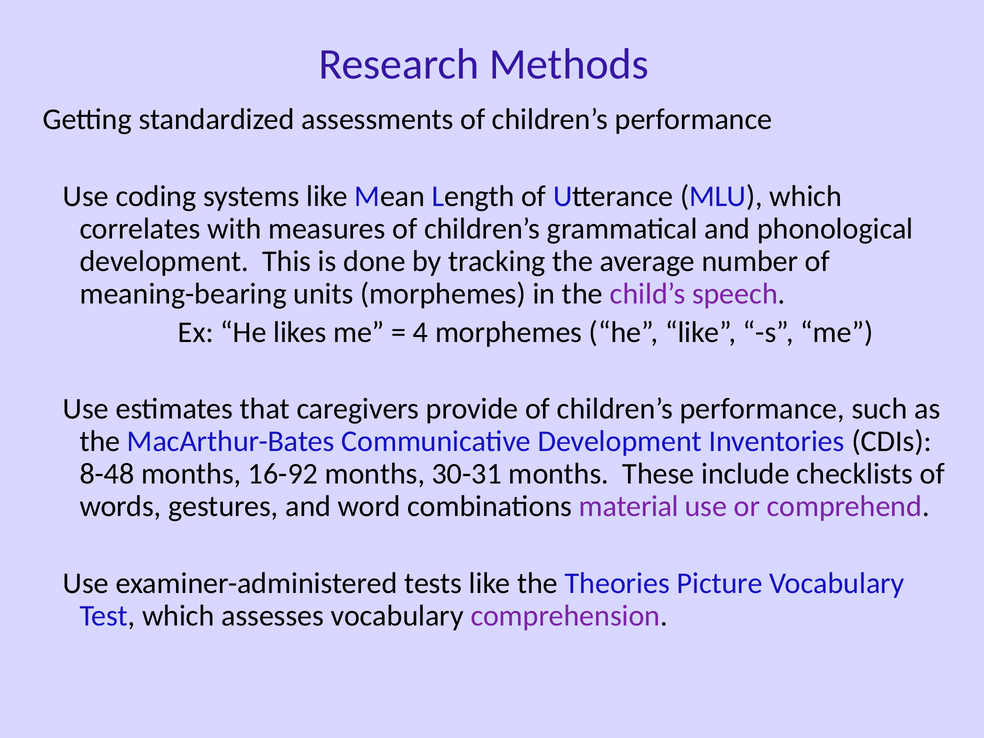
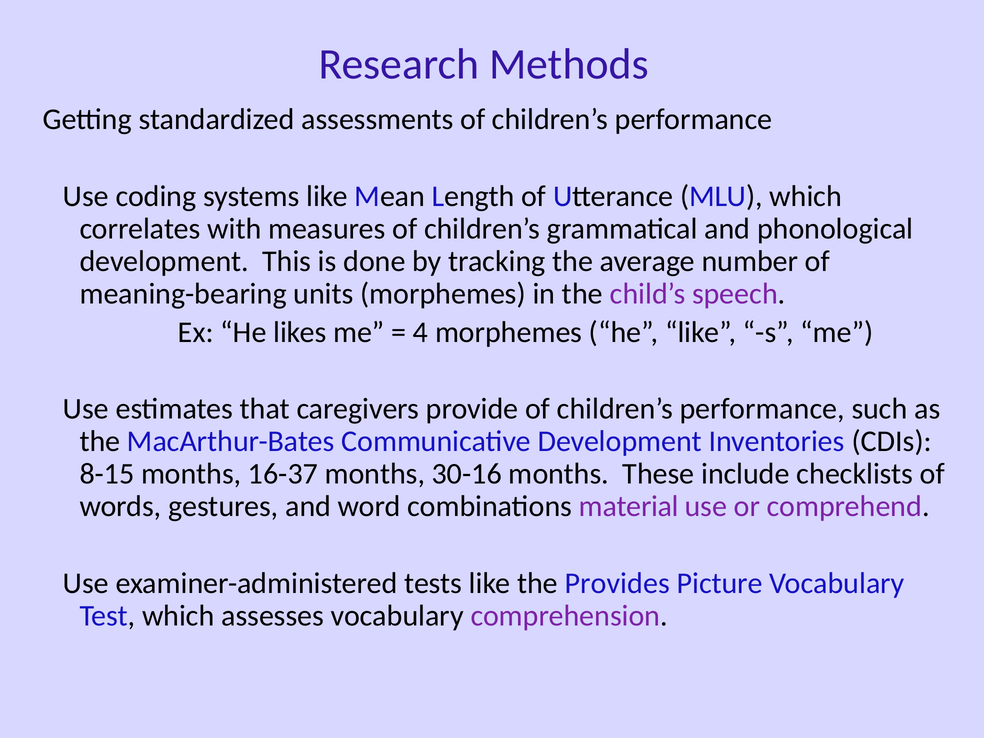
8-48: 8-48 -> 8-15 (107, 474)
16-92: 16-92 -> 16-37 (283, 474)
30-31: 30-31 -> 30-16 (467, 474)
Theories: Theories -> Provides (617, 583)
